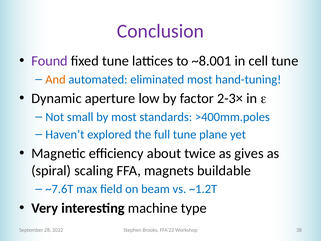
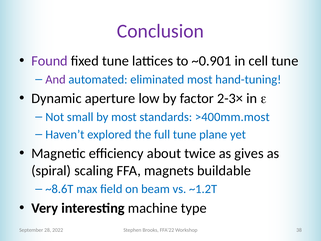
~8.001: ~8.001 -> ~0.901 (212, 61)
And colour: orange -> purple (55, 79)
>400mm.poles: >400mm.poles -> >400mm.most (232, 117)
~7.6T: ~7.6T -> ~8.6T (59, 189)
